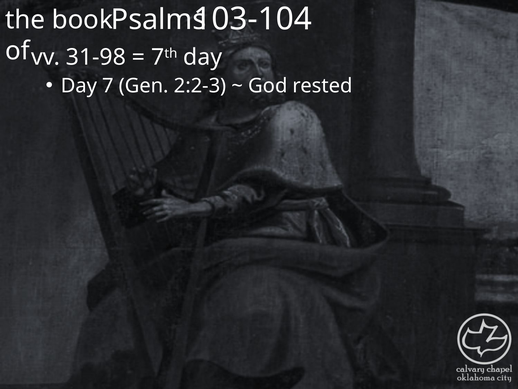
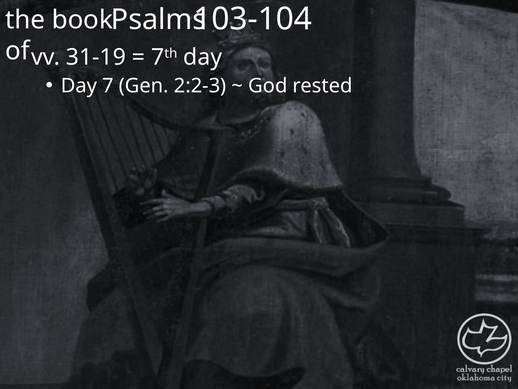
31-98: 31-98 -> 31-19 (96, 57)
